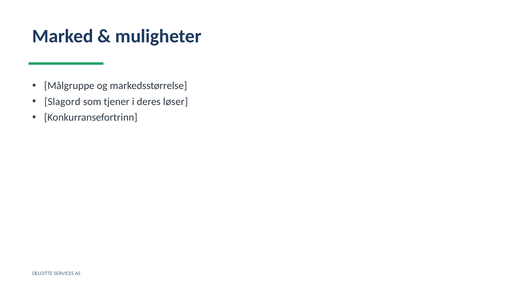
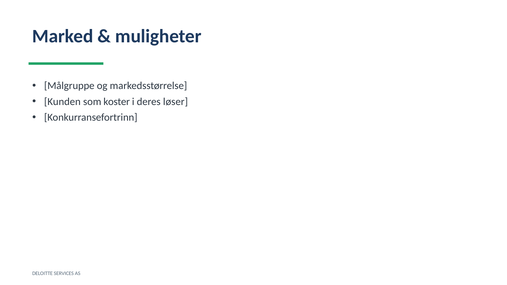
Slagord: Slagord -> Kunden (62, 102)
tjener: tjener -> koster (117, 102)
